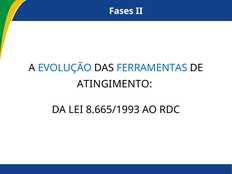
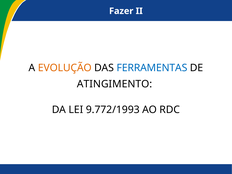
Fases: Fases -> Fazer (121, 11)
EVOLUÇÃO colour: blue -> orange (65, 68)
8.665/1993: 8.665/1993 -> 9.772/1993 (113, 110)
